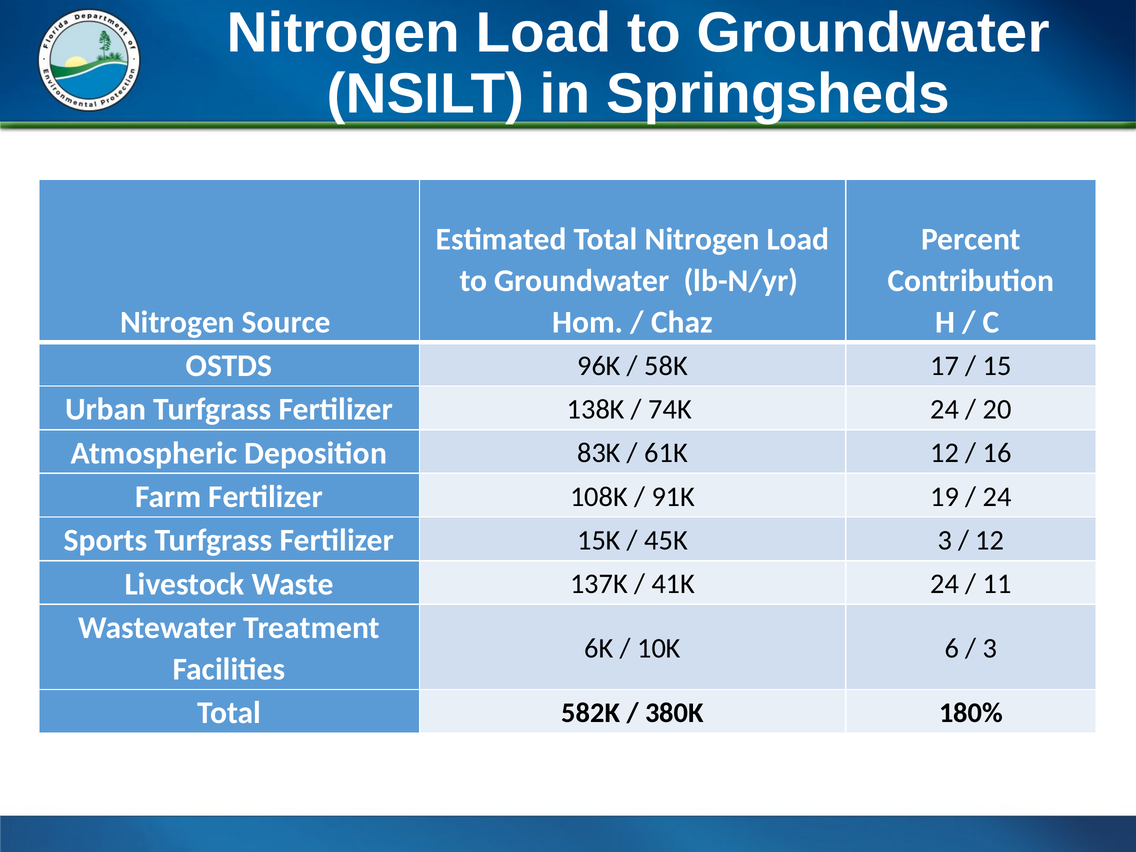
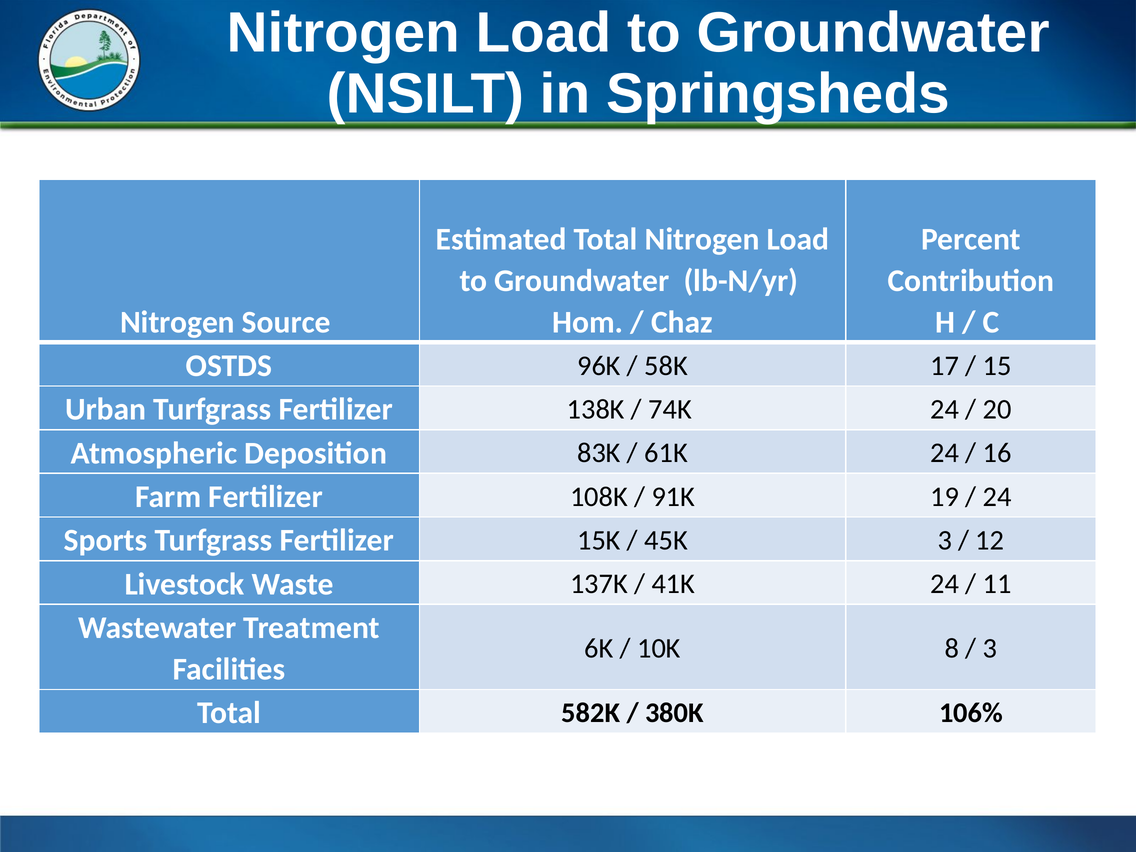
61K 12: 12 -> 24 (945, 453)
6: 6 -> 8 (952, 648)
180%: 180% -> 106% (971, 713)
